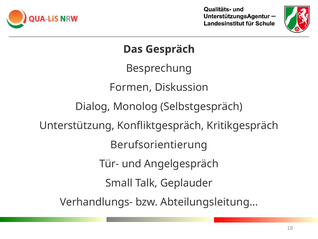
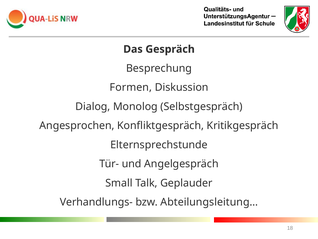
Unterstützung: Unterstützung -> Angesprochen (77, 125)
Berufsorientierung: Berufsorientierung -> Elternsprechstunde (159, 145)
